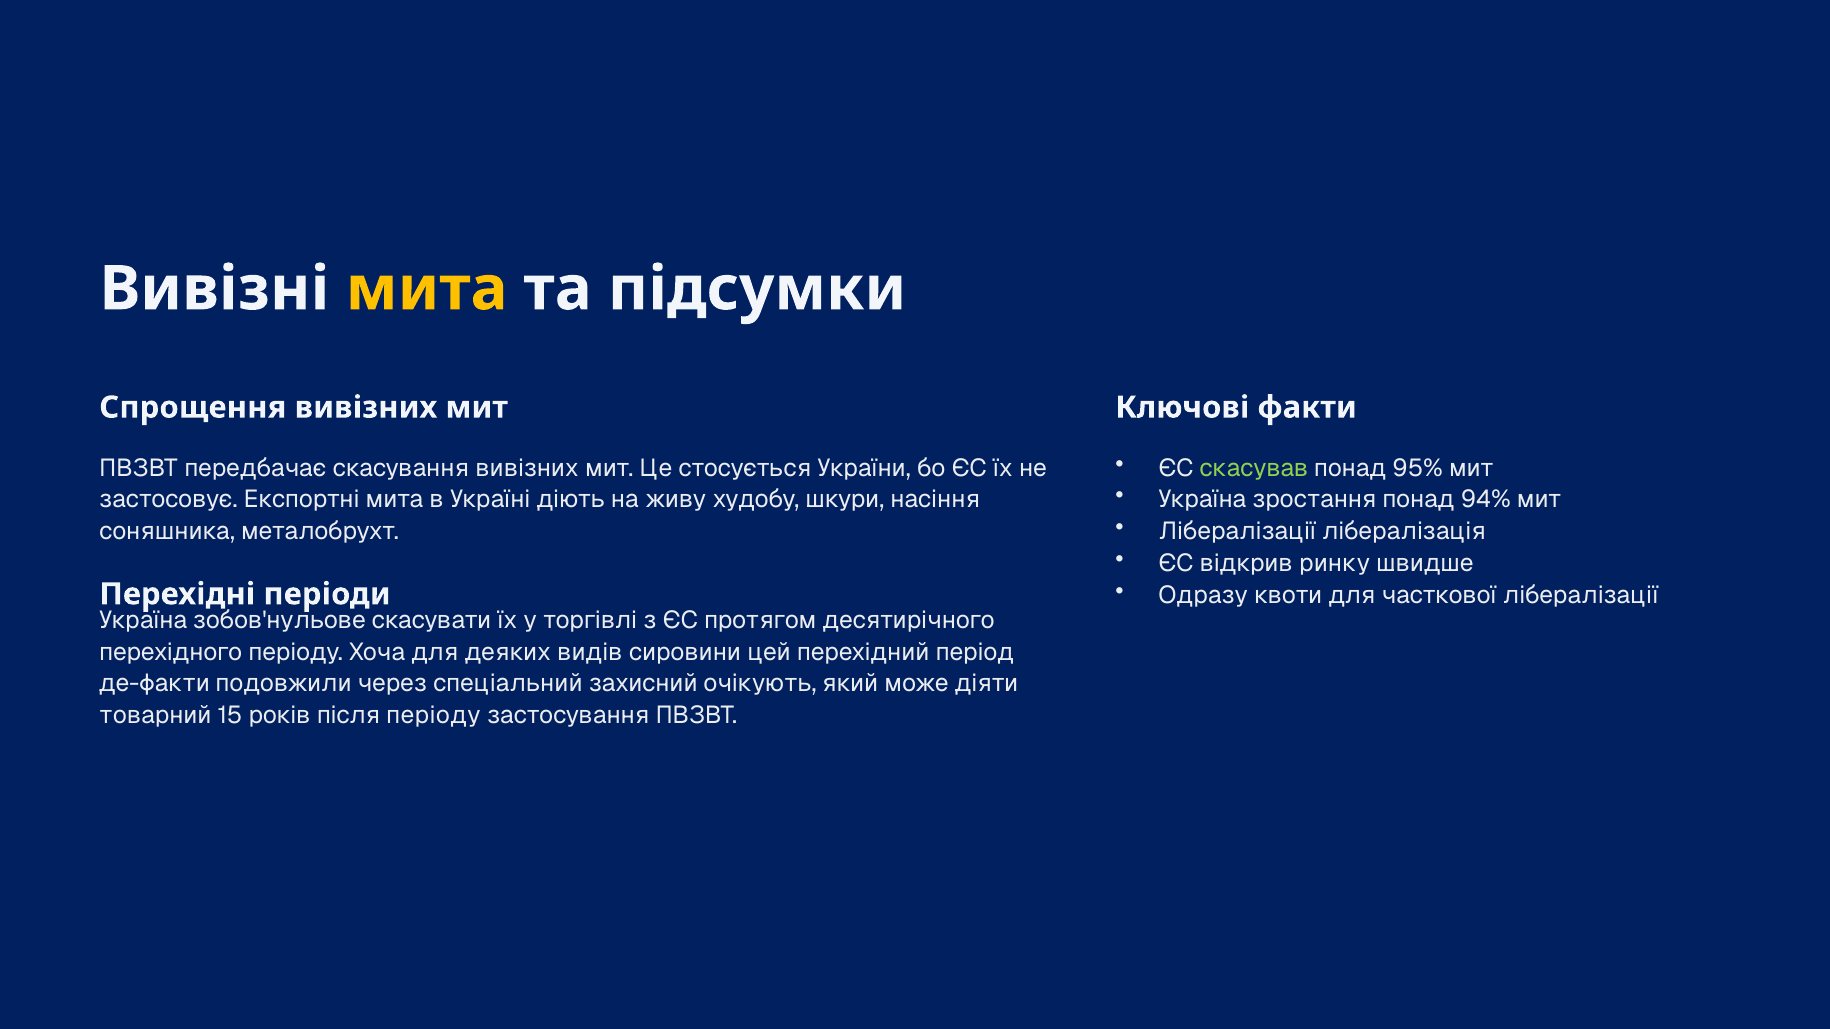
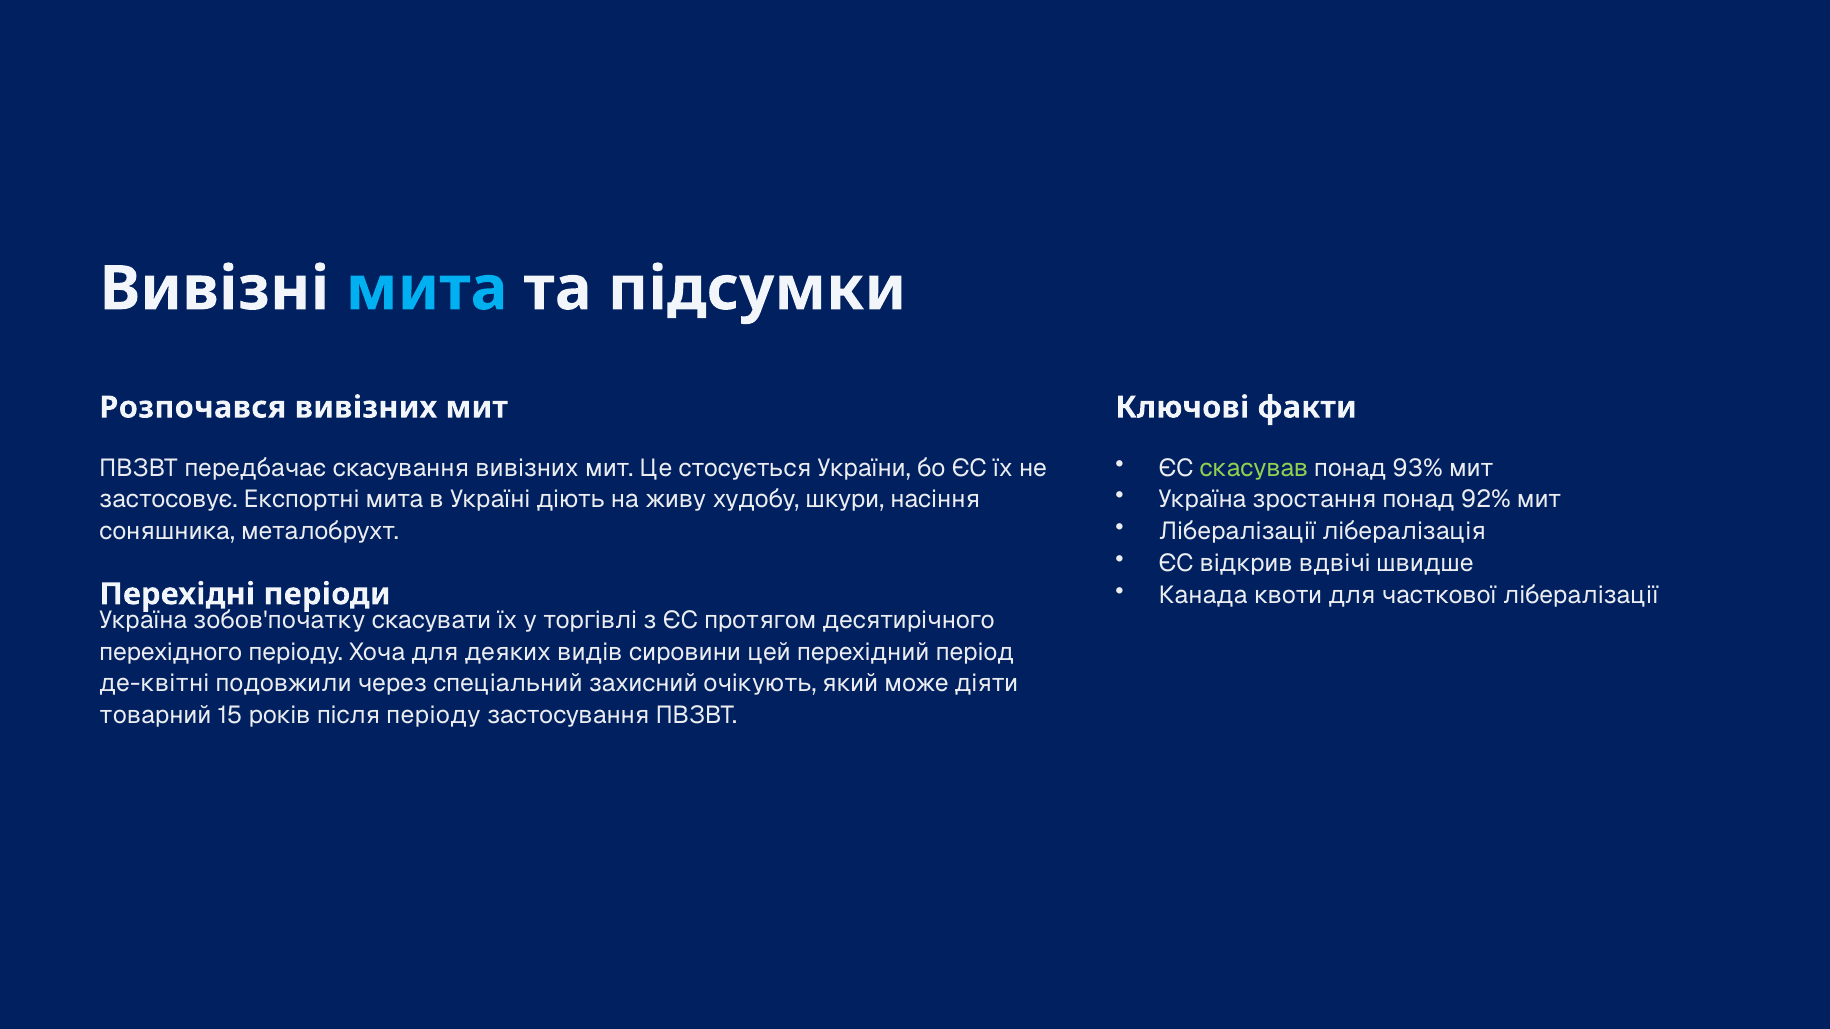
мита colour: yellow -> light blue (427, 289)
Спрощення: Спрощення -> Розпочався (193, 408)
95%: 95% -> 93% (1418, 468)
94%: 94% -> 92% (1486, 500)
ринку: ринку -> вдвічі (1335, 564)
Одразу: Одразу -> Канада (1203, 595)
зобов'нульове: зобов'нульове -> зобов'початку (279, 620)
де-факти: де-факти -> де-квітні (154, 684)
